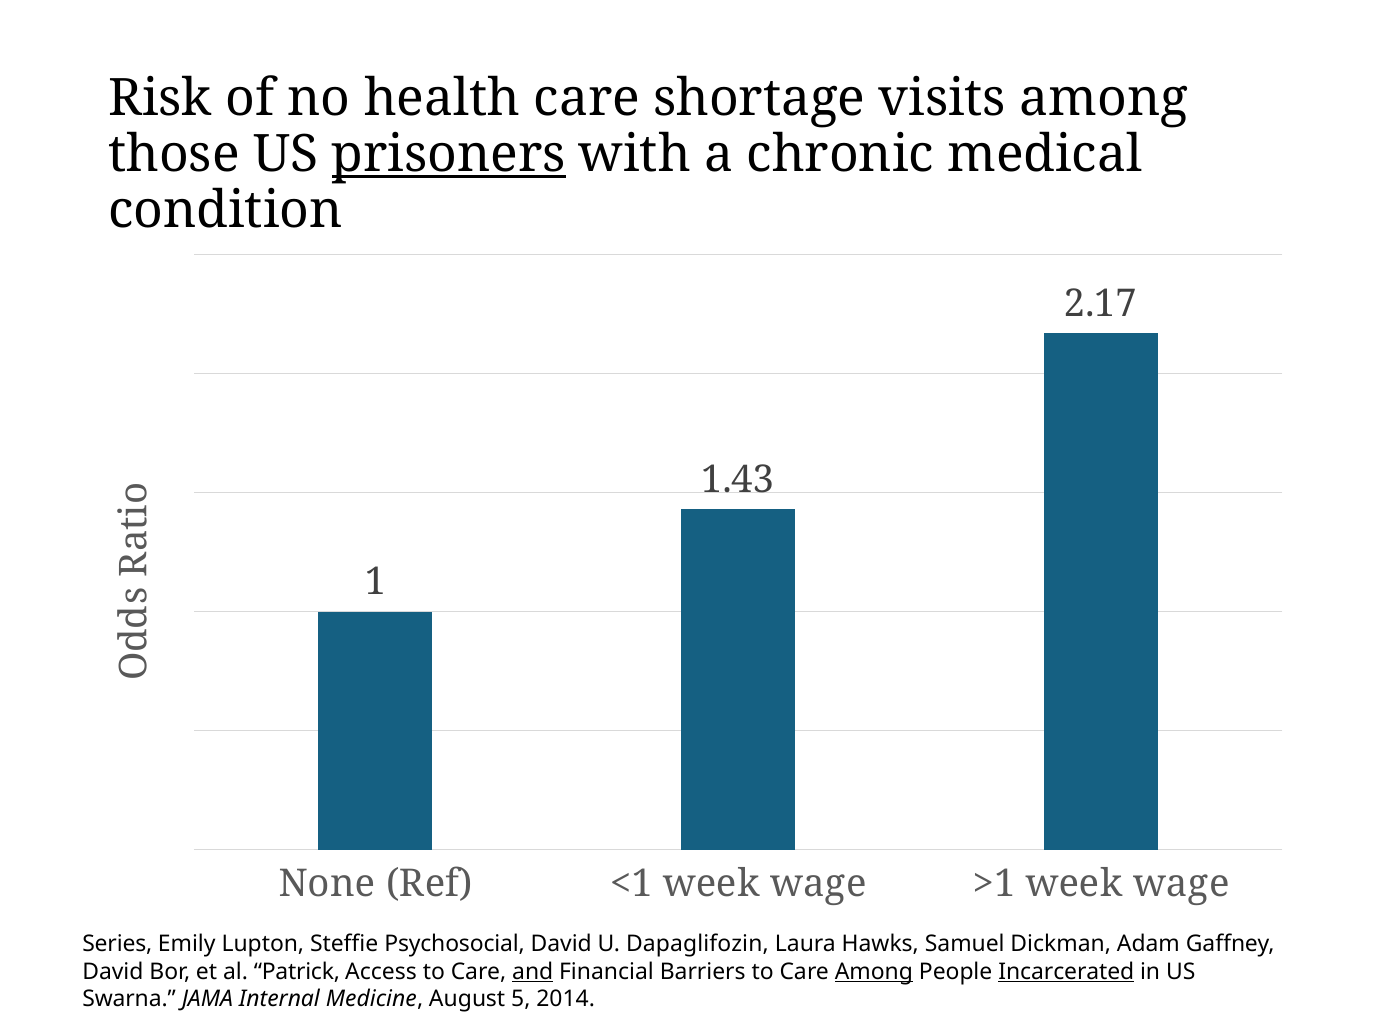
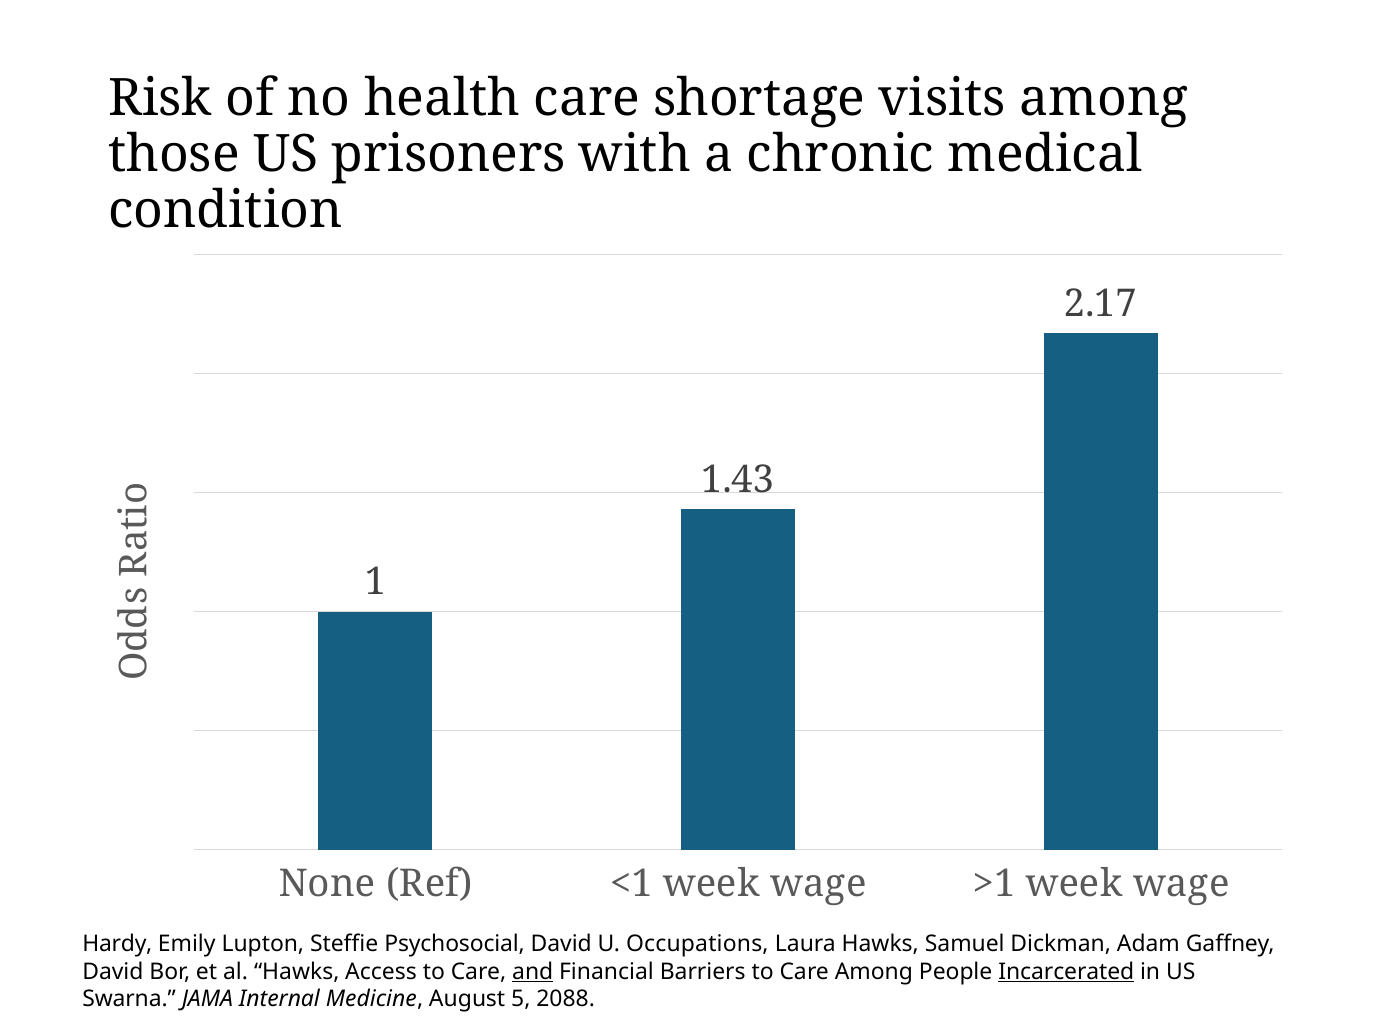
prisoners underline: present -> none (449, 154)
Series: Series -> Hardy (117, 944)
Dapaglifozin: Dapaglifozin -> Occupations (697, 944)
al Patrick: Patrick -> Hawks (297, 971)
Among underline: present -> none (874, 971)
2014: 2014 -> 2088 (566, 999)
